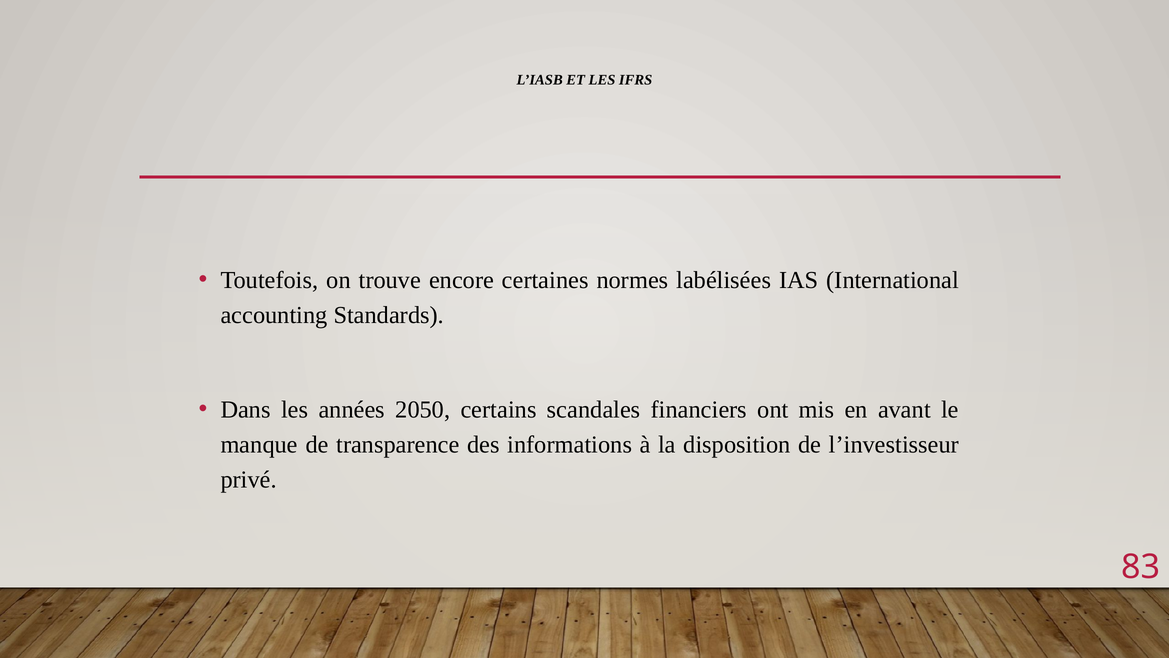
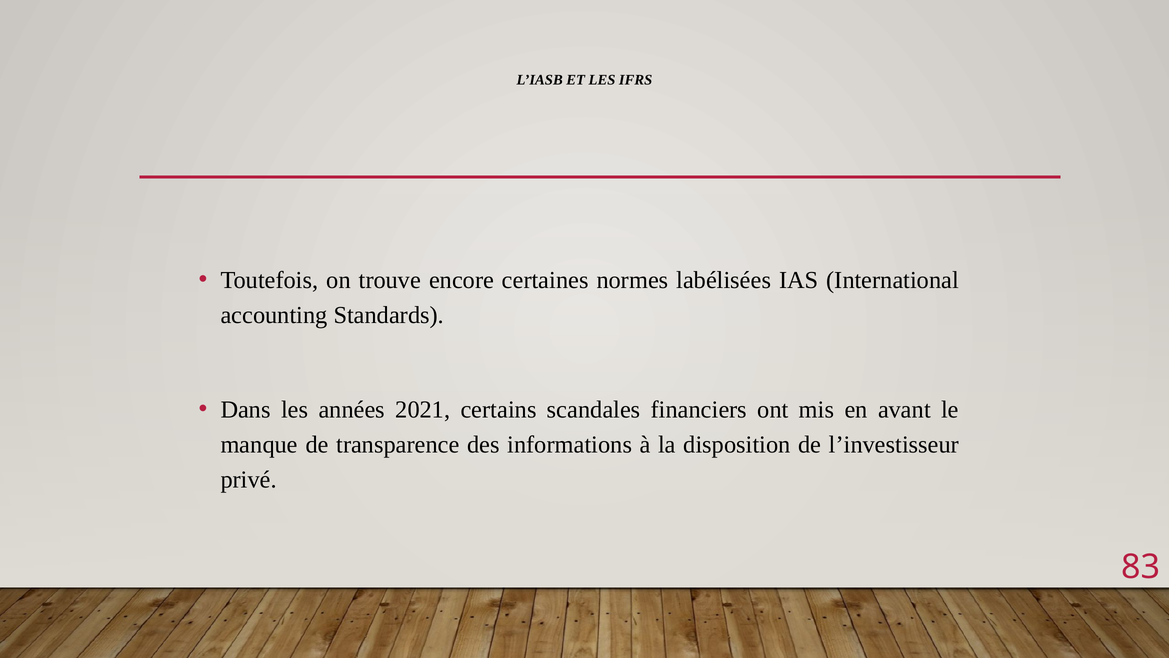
2050: 2050 -> 2021 (423, 409)
